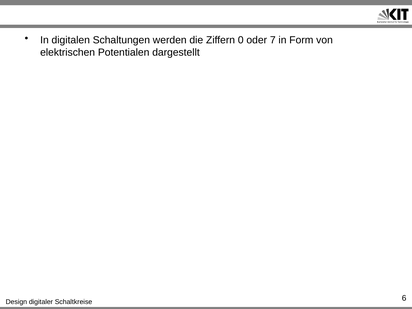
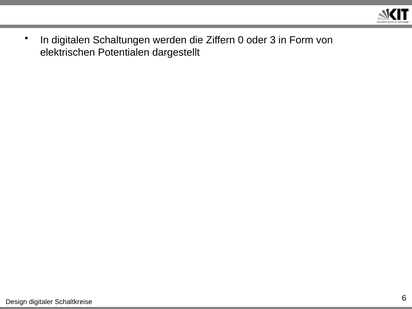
7: 7 -> 3 (273, 40)
